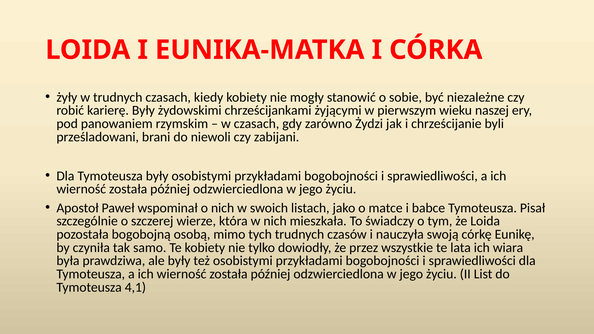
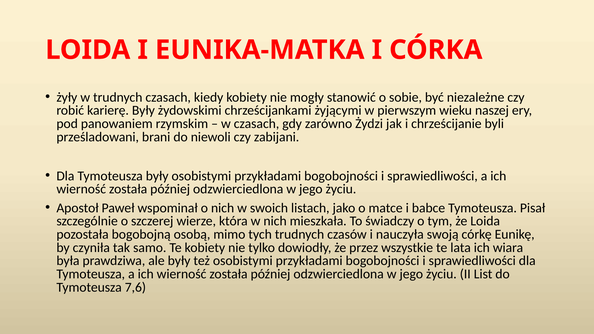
4,1: 4,1 -> 7,6 (135, 287)
